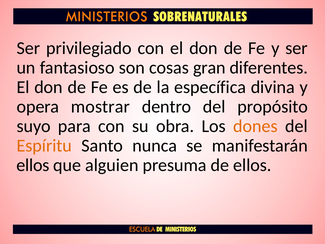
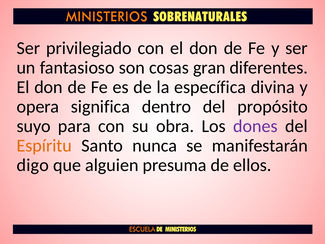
mostrar: mostrar -> significa (100, 107)
dones colour: orange -> purple (255, 126)
ellos: ellos -> digo (33, 165)
